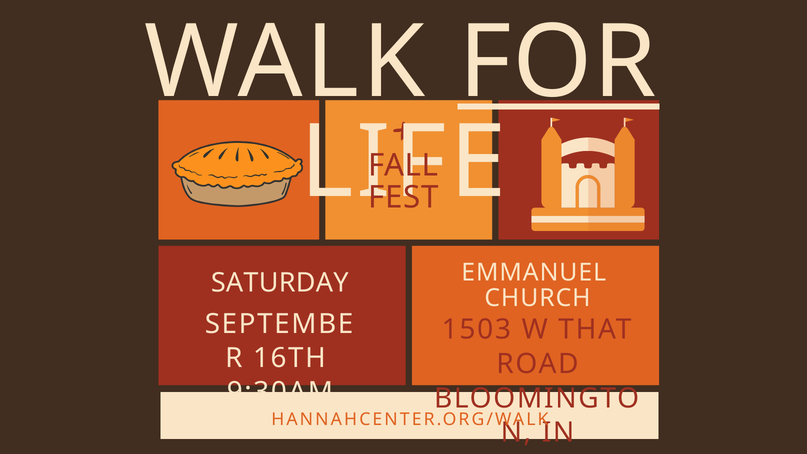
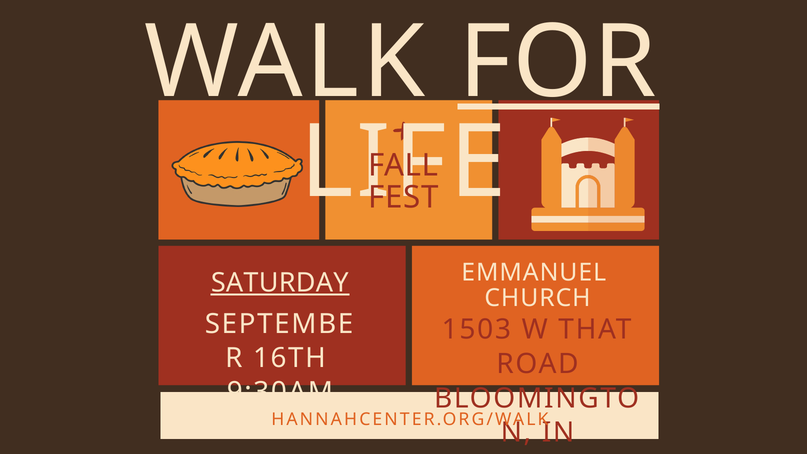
SATURDAY underline: none -> present (280, 283)
